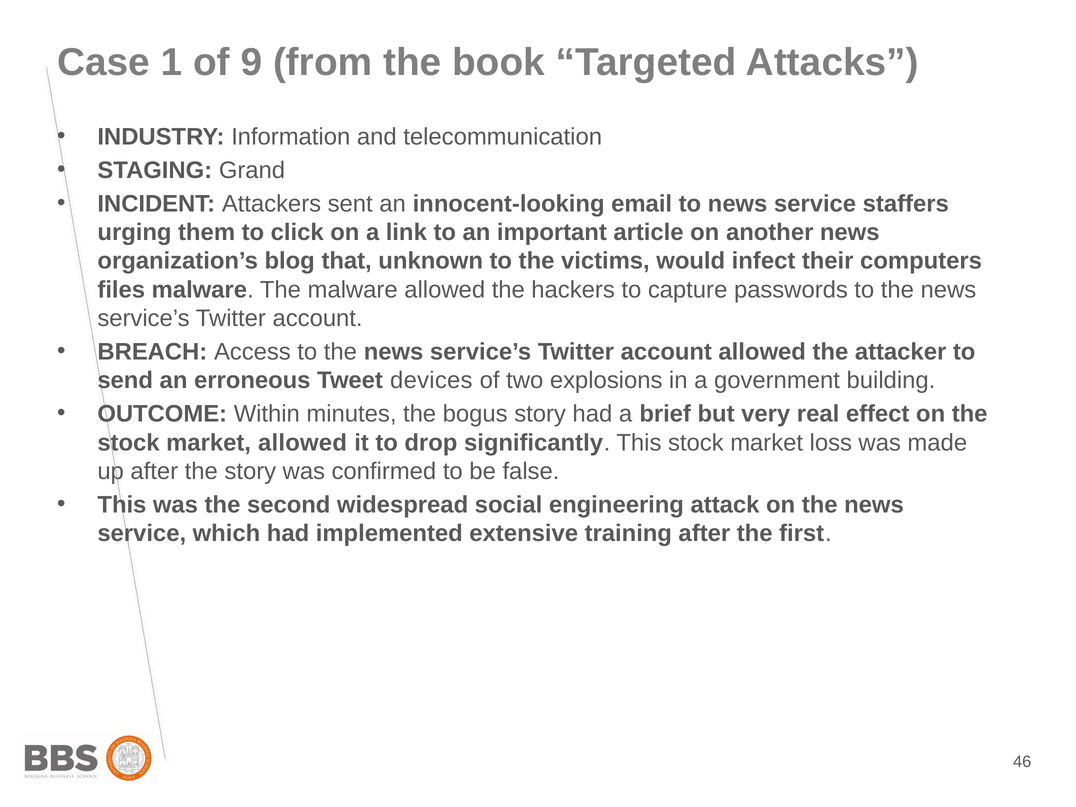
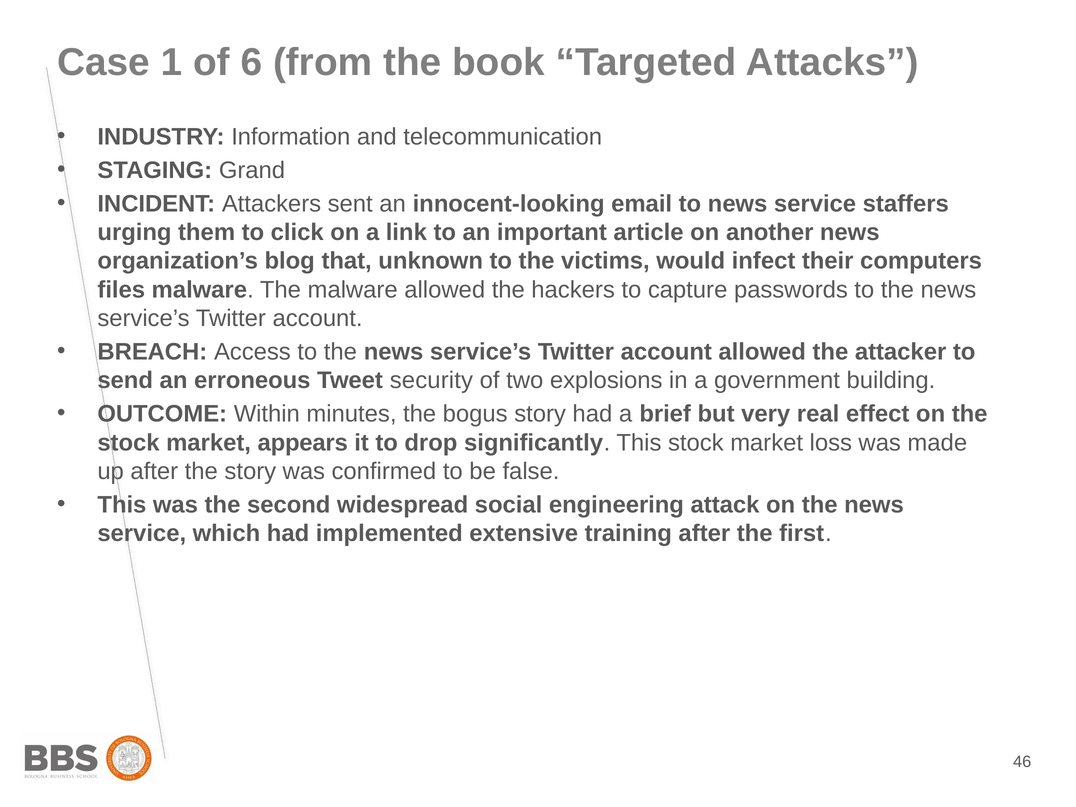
9: 9 -> 6 (251, 63)
devices: devices -> security (431, 381)
market allowed: allowed -> appears (303, 443)
